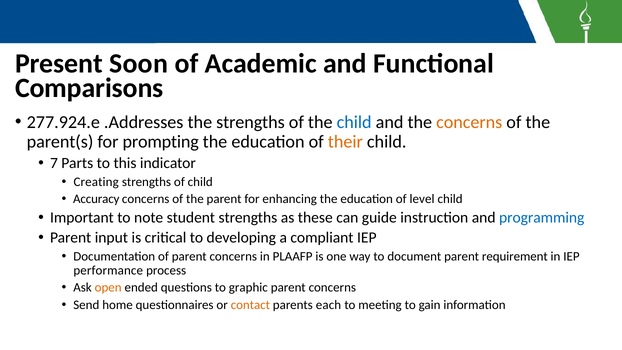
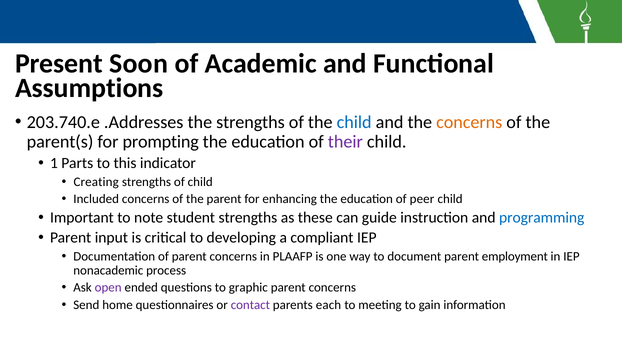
Comparisons: Comparisons -> Assumptions (89, 88)
277.924.e: 277.924.e -> 203.740.e (63, 122)
their colour: orange -> purple (345, 142)
7: 7 -> 1 (54, 163)
Accuracy: Accuracy -> Included (96, 199)
level: level -> peer (422, 199)
requirement: requirement -> employment (515, 256)
performance: performance -> nonacademic (108, 270)
open colour: orange -> purple (108, 288)
contact colour: orange -> purple (250, 305)
